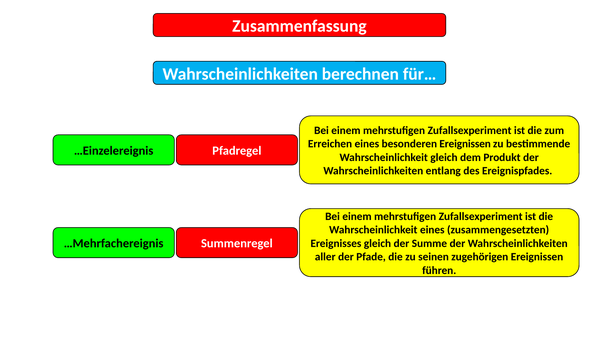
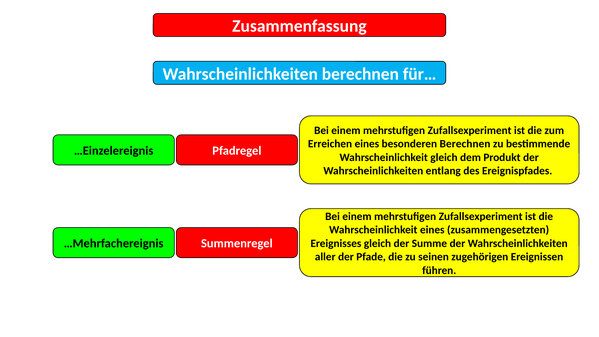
besonderen Ereignissen: Ereignissen -> Berechnen (465, 144)
